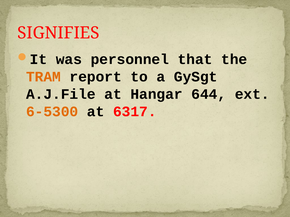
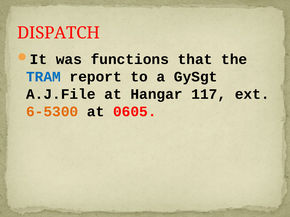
SIGNIFIES: SIGNIFIES -> DISPATCH (58, 33)
personnel: personnel -> functions (130, 59)
TRAM colour: orange -> blue (43, 77)
644: 644 -> 117 (209, 94)
6317: 6317 -> 0605 (135, 112)
